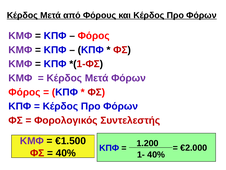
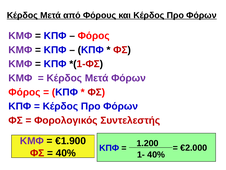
€1.500: €1.500 -> €1.900 (71, 141)
